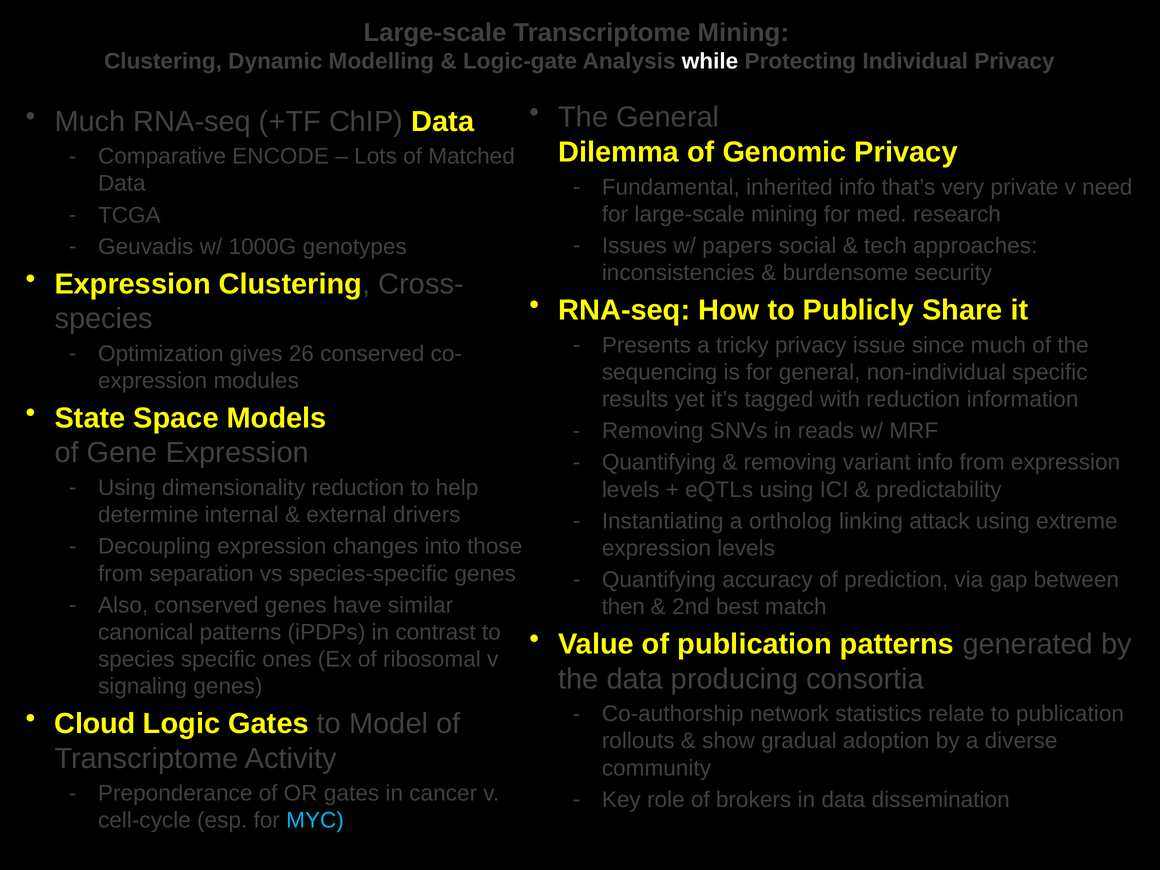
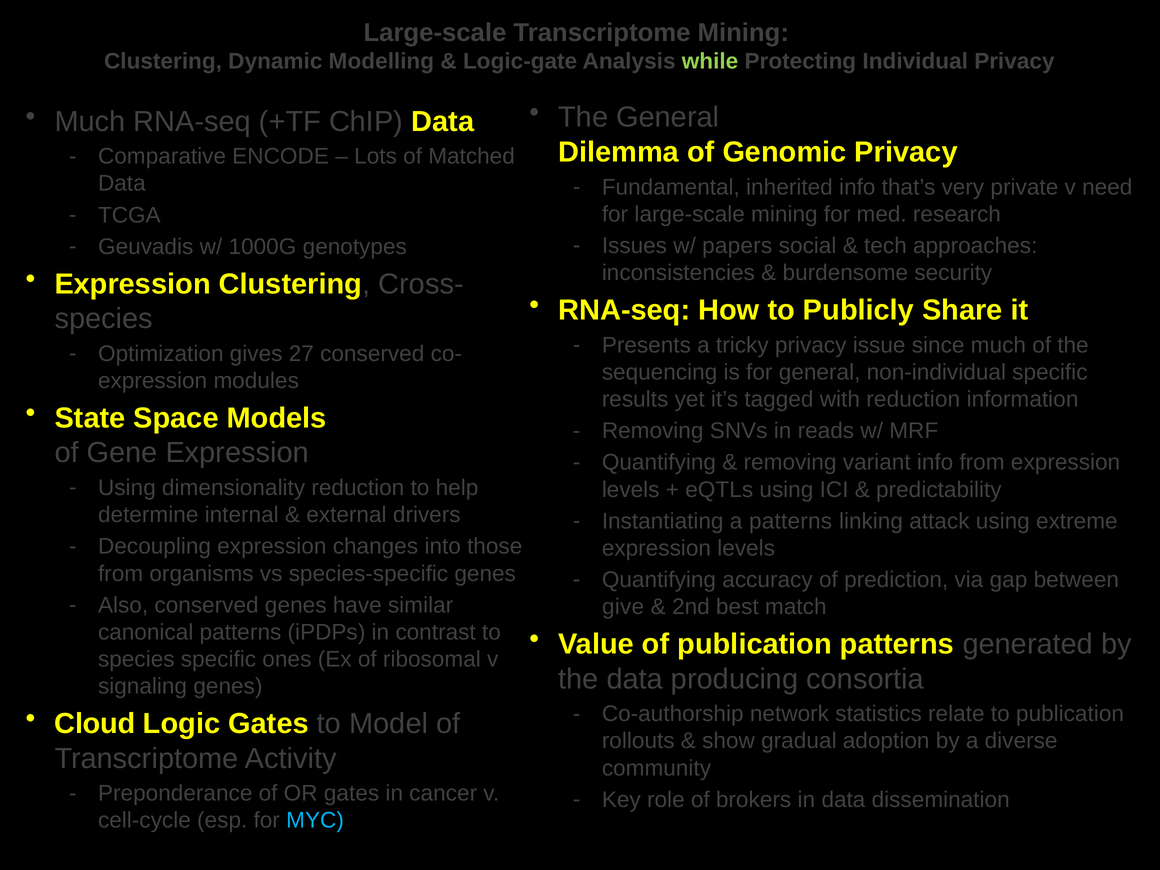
while colour: white -> light green (710, 61)
26: 26 -> 27 (301, 354)
a ortholog: ortholog -> patterns (791, 521)
separation: separation -> organisms (202, 574)
then: then -> give (623, 607)
